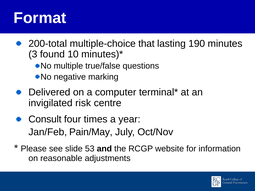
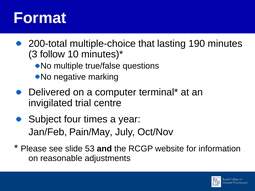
found: found -> follow (52, 54)
risk: risk -> trial (83, 103)
Consult: Consult -> Subject (45, 119)
